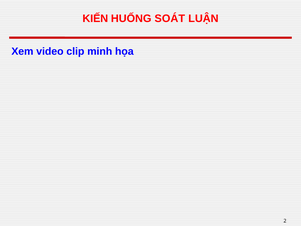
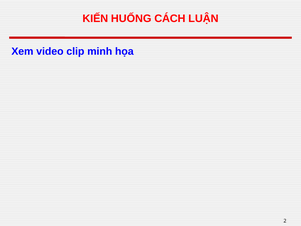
SOÁT: SOÁT -> CÁCH (170, 19)
